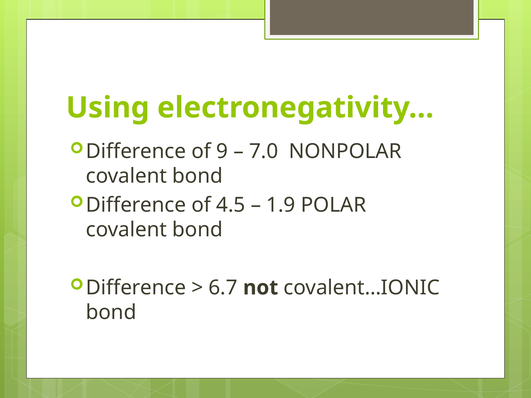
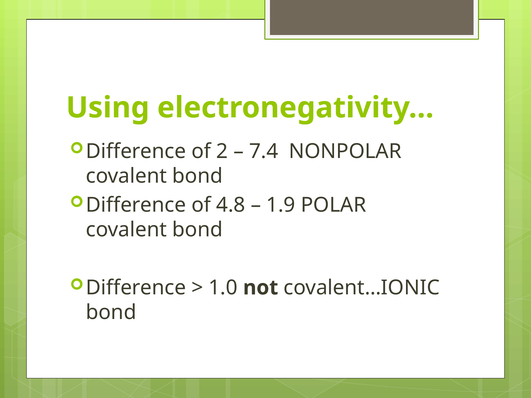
9: 9 -> 2 (222, 151)
7.0: 7.0 -> 7.4 (264, 151)
4.5: 4.5 -> 4.8 (231, 205)
6.7: 6.7 -> 1.0 (223, 288)
